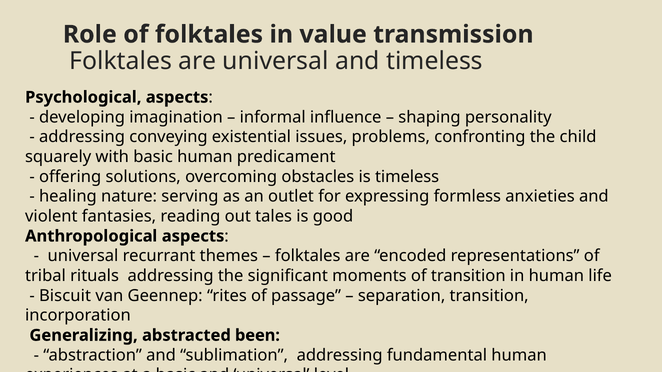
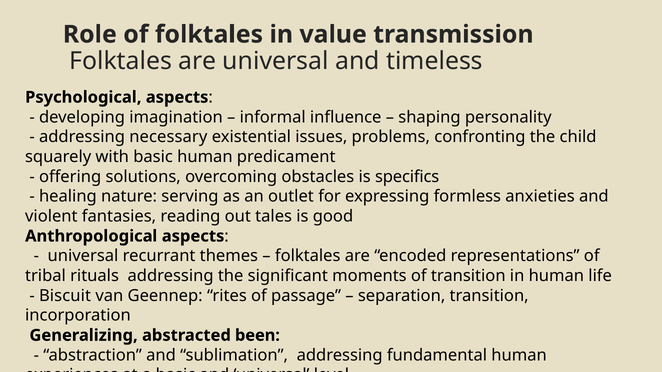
conveying: conveying -> necessary (168, 137)
is timeless: timeless -> specifics (407, 177)
